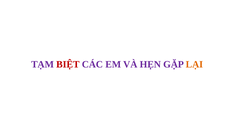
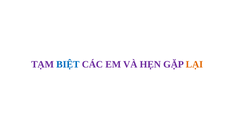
BIỆT colour: red -> blue (68, 64)
